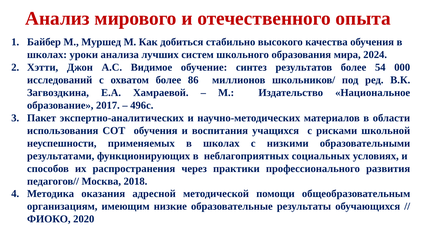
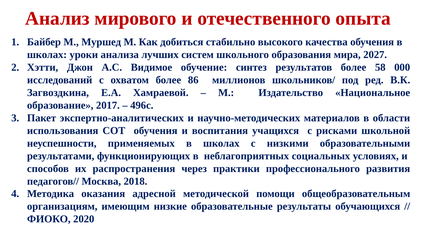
2024: 2024 -> 2027 (375, 55)
54: 54 -> 58 (380, 67)
